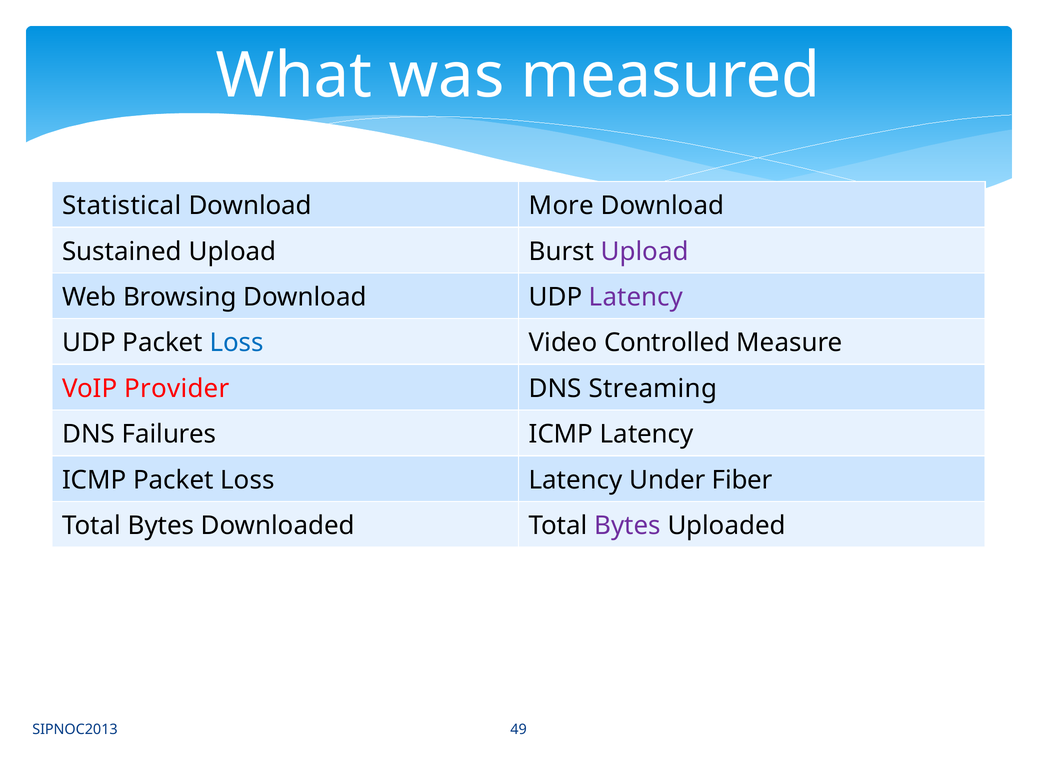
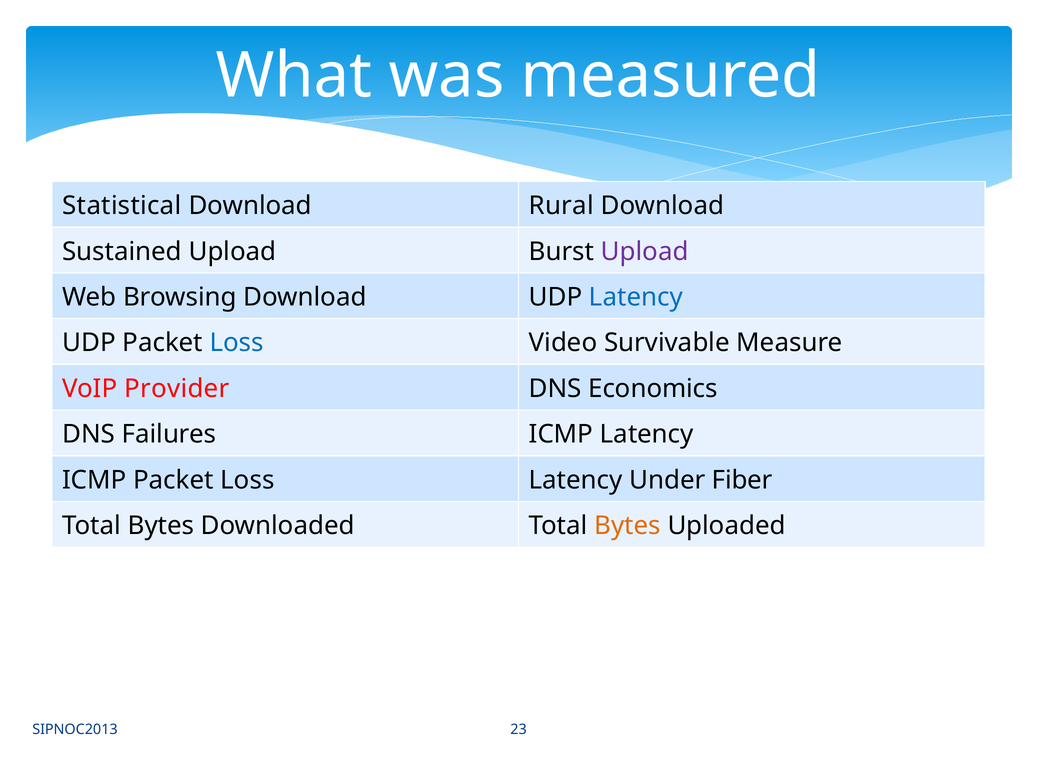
More: More -> Rural (561, 206)
Latency colour: purple -> blue (636, 297)
Controlled: Controlled -> Survivable (667, 343)
Streaming: Streaming -> Economics (653, 388)
Bytes colour: purple -> orange (628, 526)
49: 49 -> 23 (519, 729)
